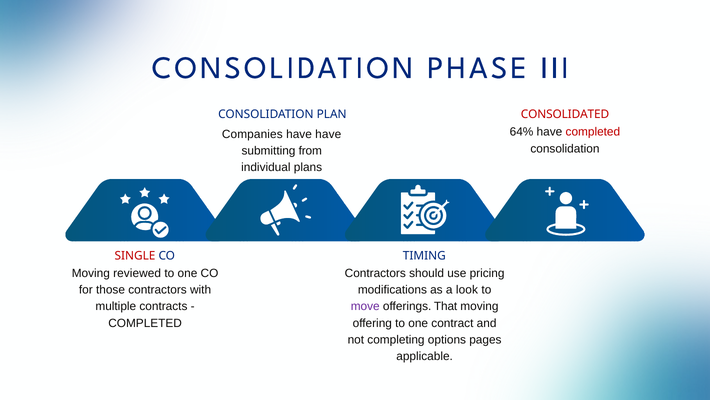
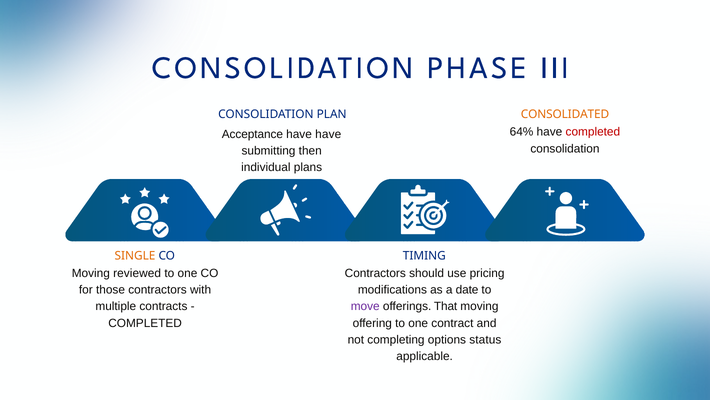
CONSOLIDATED colour: red -> orange (565, 114)
Companies: Companies -> Acceptance (252, 134)
from: from -> then (310, 151)
SINGLE colour: red -> orange (135, 255)
look: look -> date (467, 290)
pages: pages -> status (485, 339)
